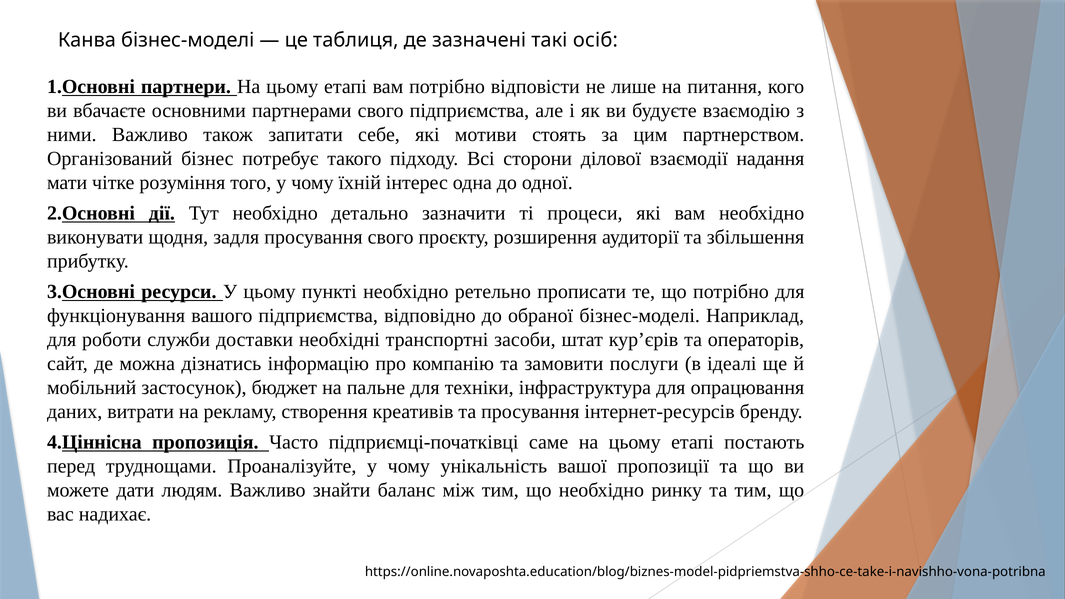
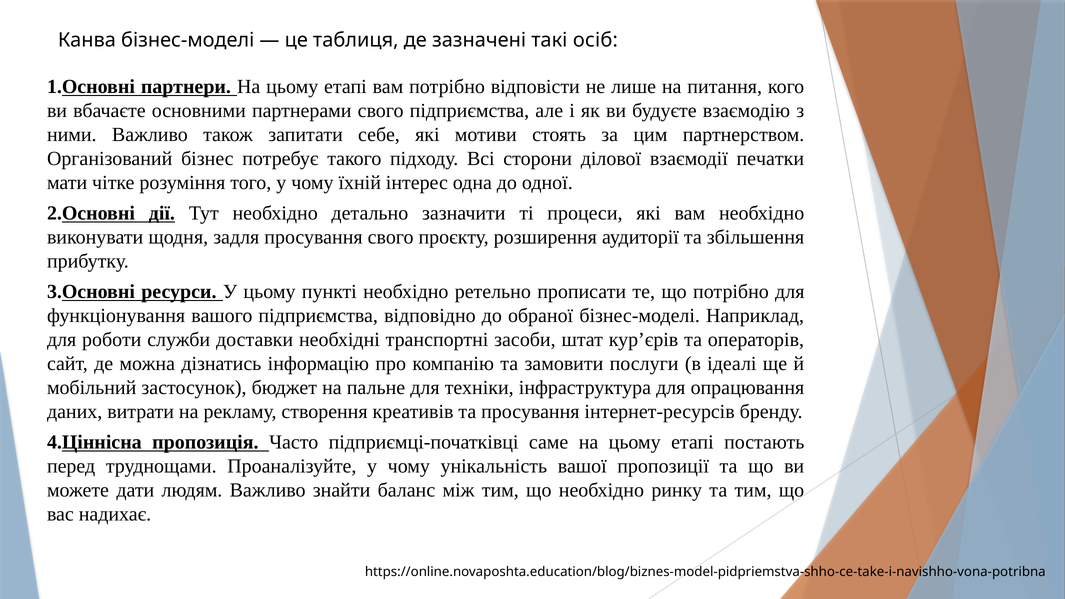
надання: надання -> печатки (770, 159)
